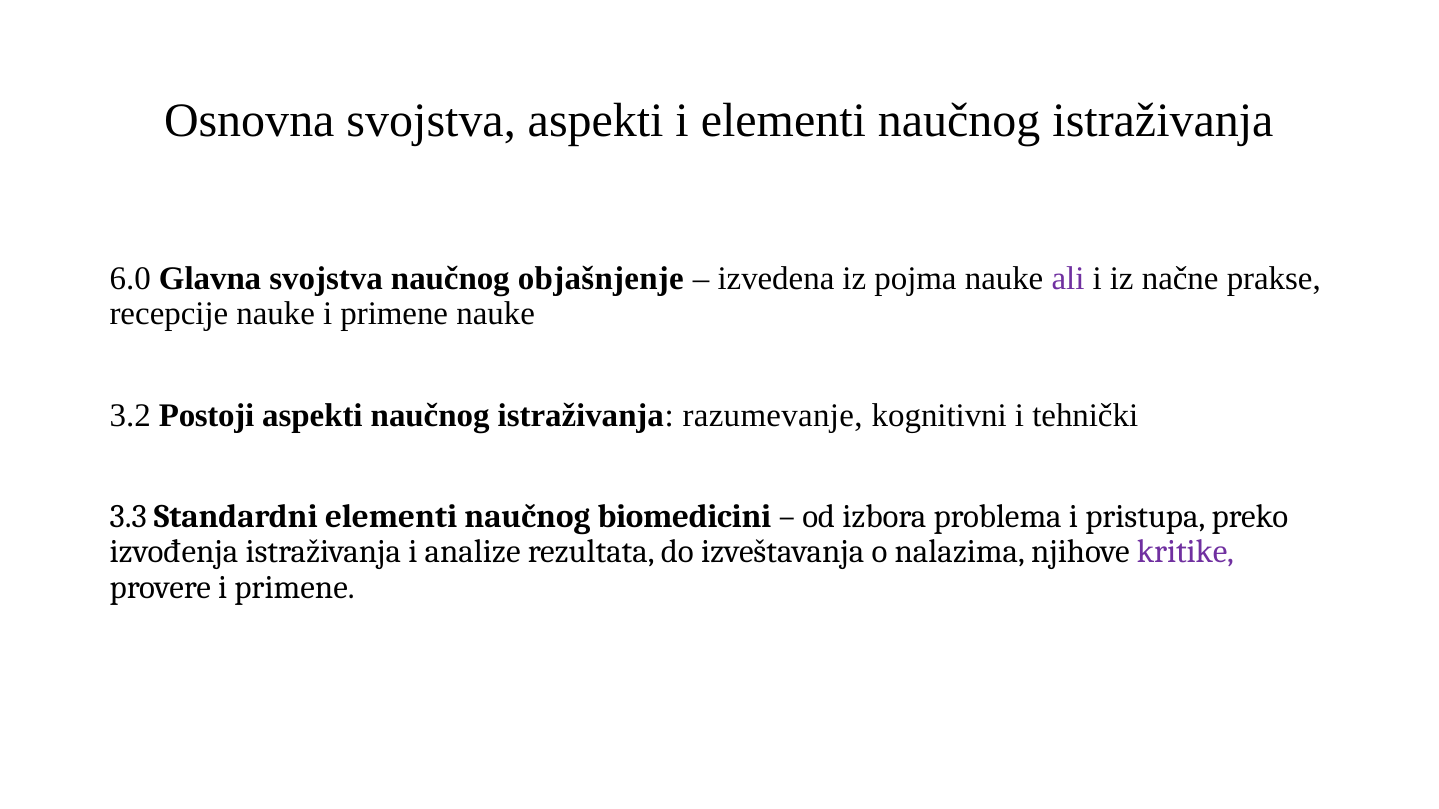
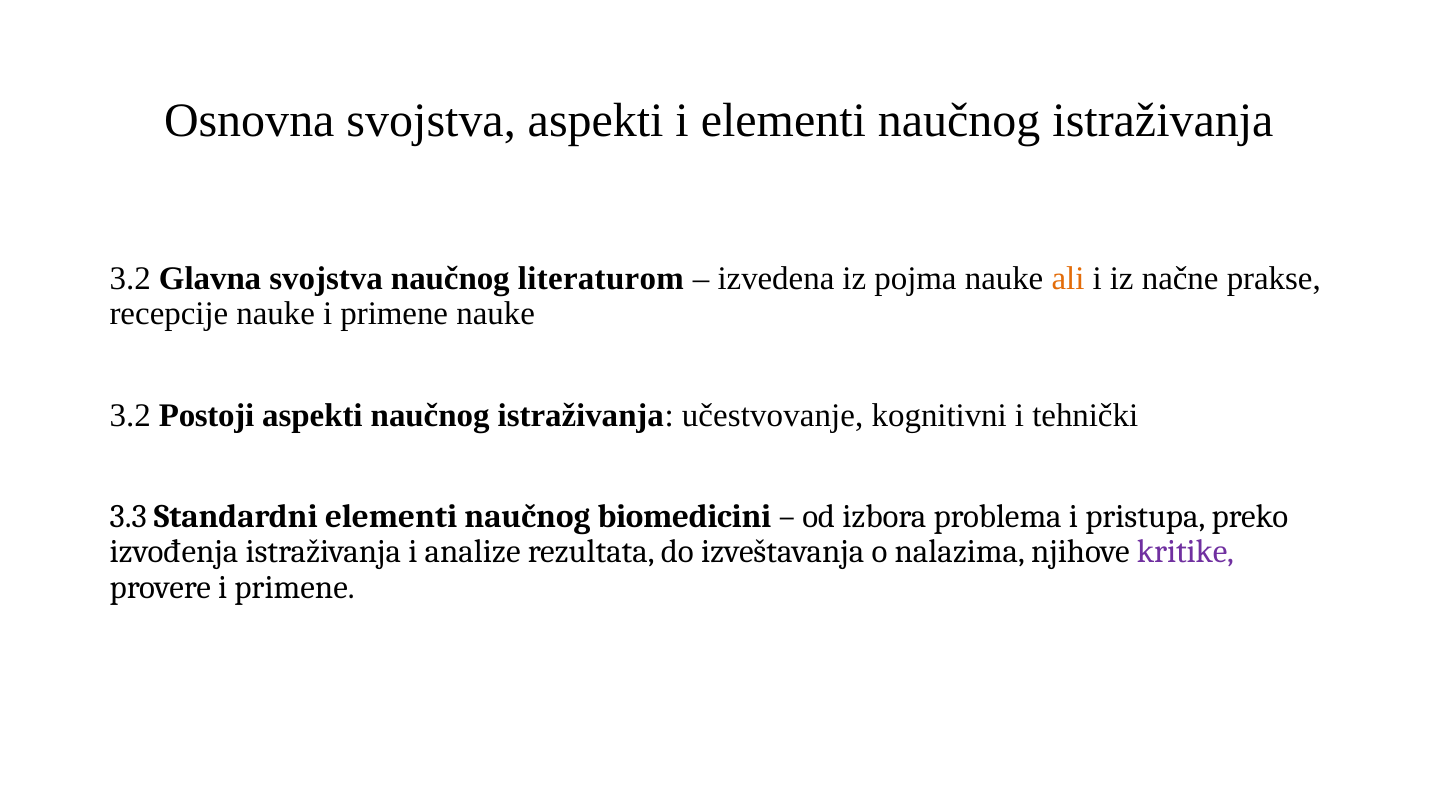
6.0: 6.0 -> 3.2 (130, 279)
objašnjenje: objašnjenje -> literaturom (601, 279)
ali colour: purple -> orange (1068, 279)
razumevanje: razumevanje -> učestvovanje (773, 415)
